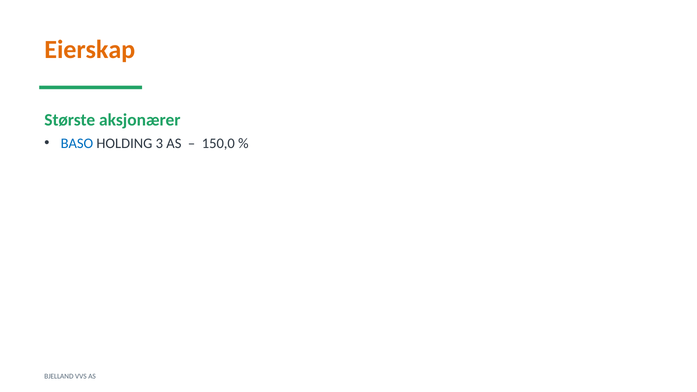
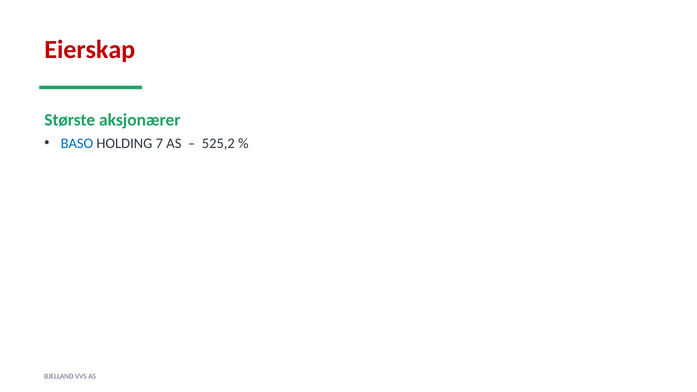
Eierskap colour: orange -> red (90, 50)
3: 3 -> 7 (159, 143)
150,0: 150,0 -> 525,2 (218, 143)
